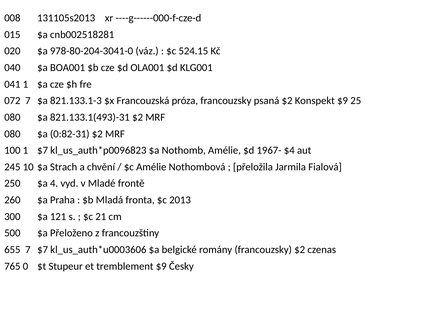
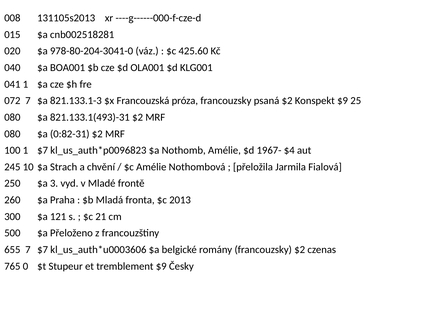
524.15: 524.15 -> 425.60 (193, 51)
4: 4 -> 3 (54, 184)
